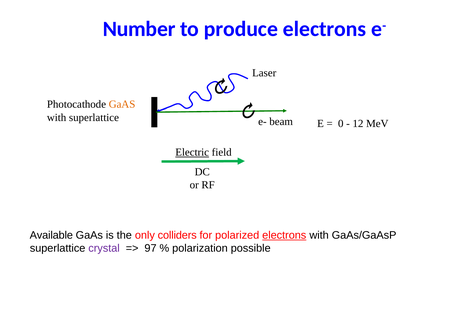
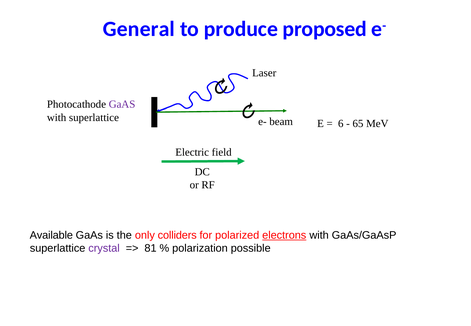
Number: Number -> General (139, 29)
produce electrons: electrons -> proposed (325, 29)
GaAS colour: orange -> purple (122, 104)
0: 0 -> 6 (341, 123)
12: 12 -> 65 (358, 123)
Electric underline: present -> none (192, 152)
97: 97 -> 81 (151, 248)
